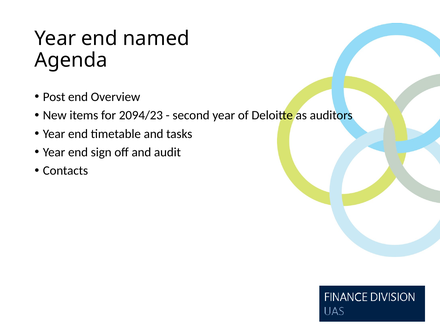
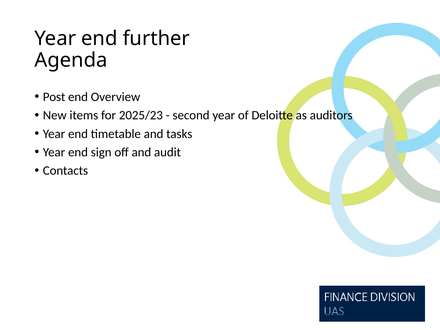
named: named -> further (156, 38)
2094/23: 2094/23 -> 2025/23 (141, 115)
